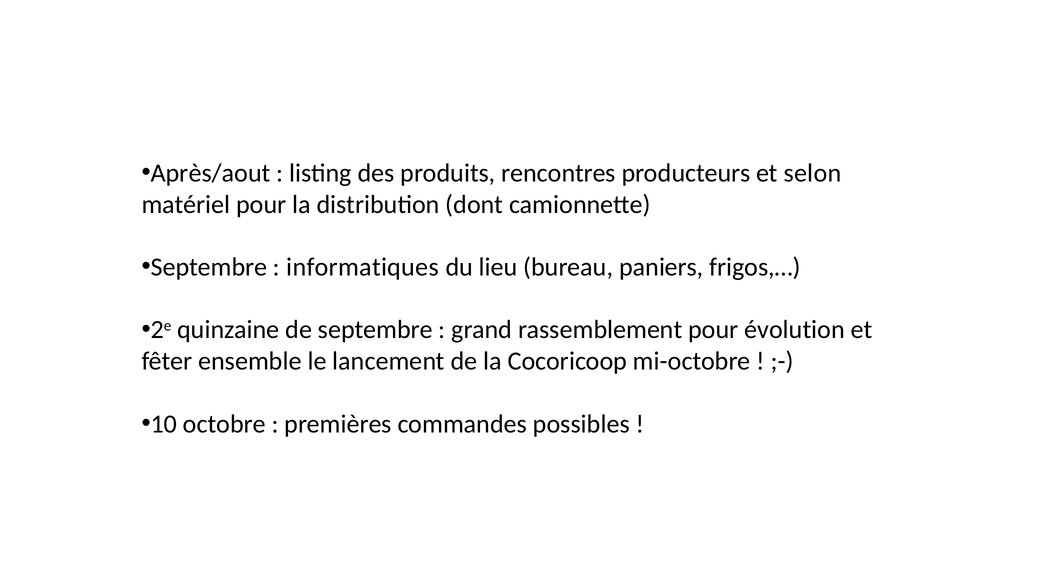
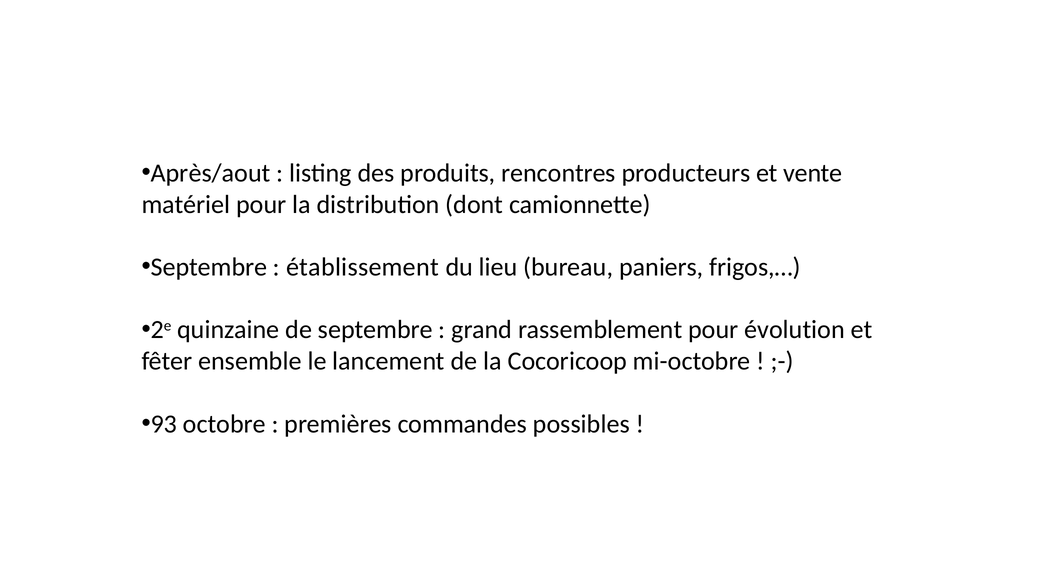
selon: selon -> vente (813, 173)
informatiques: informatiques -> établissement (363, 267)
10: 10 -> 93 (164, 424)
